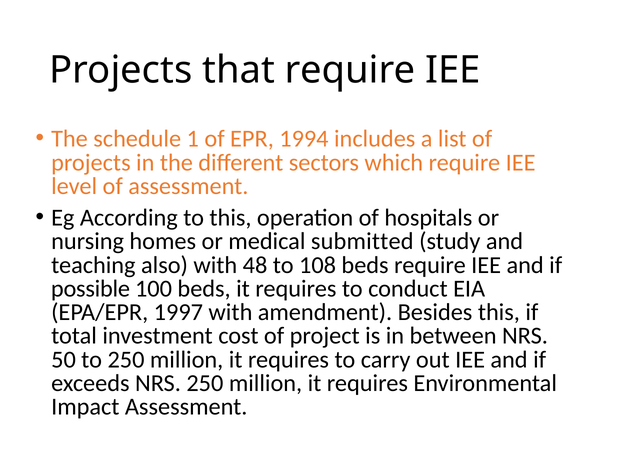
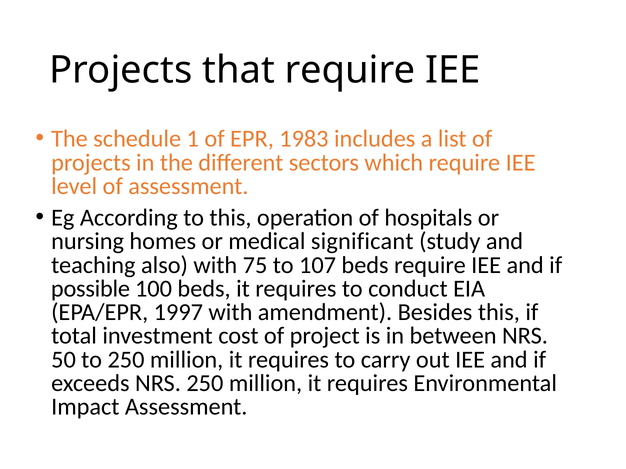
1994: 1994 -> 1983 (304, 139)
submitted: submitted -> significant (362, 242)
48: 48 -> 75 (255, 265)
108: 108 -> 107 (318, 265)
